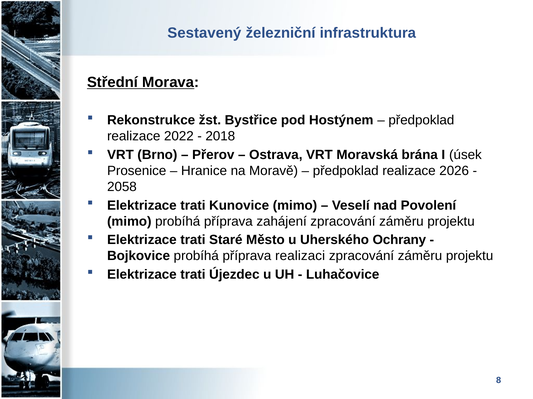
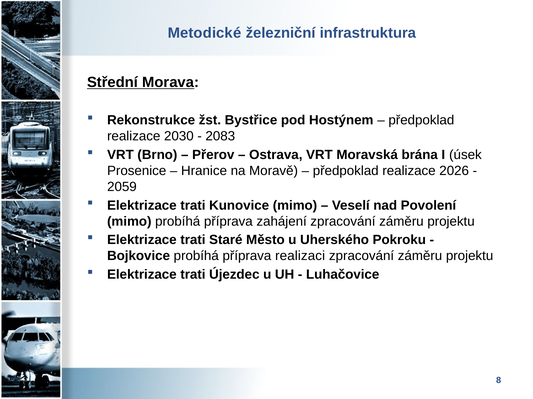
Sestavený: Sestavený -> Metodické (204, 33)
2022: 2022 -> 2030 (179, 136)
2018: 2018 -> 2083 (220, 136)
2058: 2058 -> 2059 (122, 187)
Ochrany: Ochrany -> Pokroku (399, 240)
